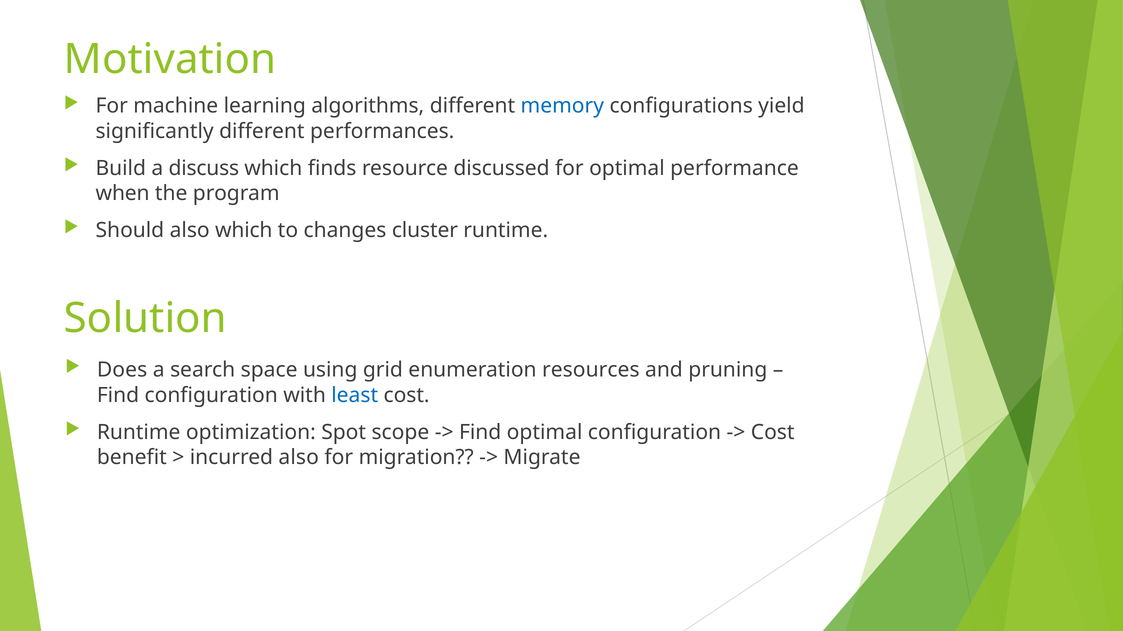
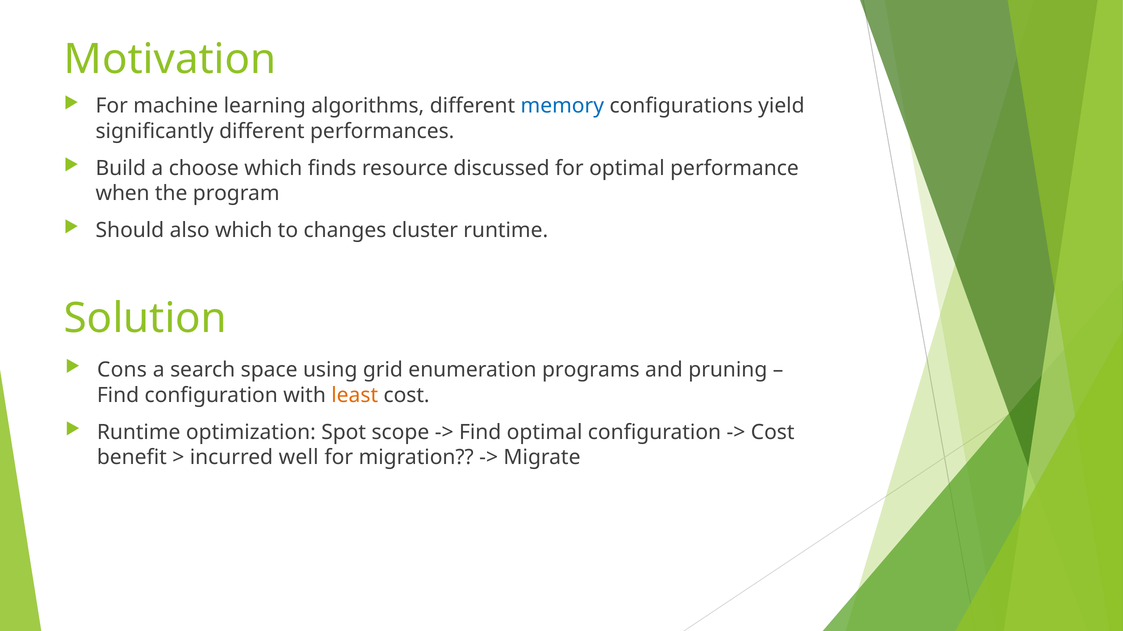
discuss: discuss -> choose (204, 168)
Does: Does -> Cons (122, 370)
resources: resources -> programs (591, 370)
least colour: blue -> orange (355, 396)
incurred also: also -> well (299, 458)
